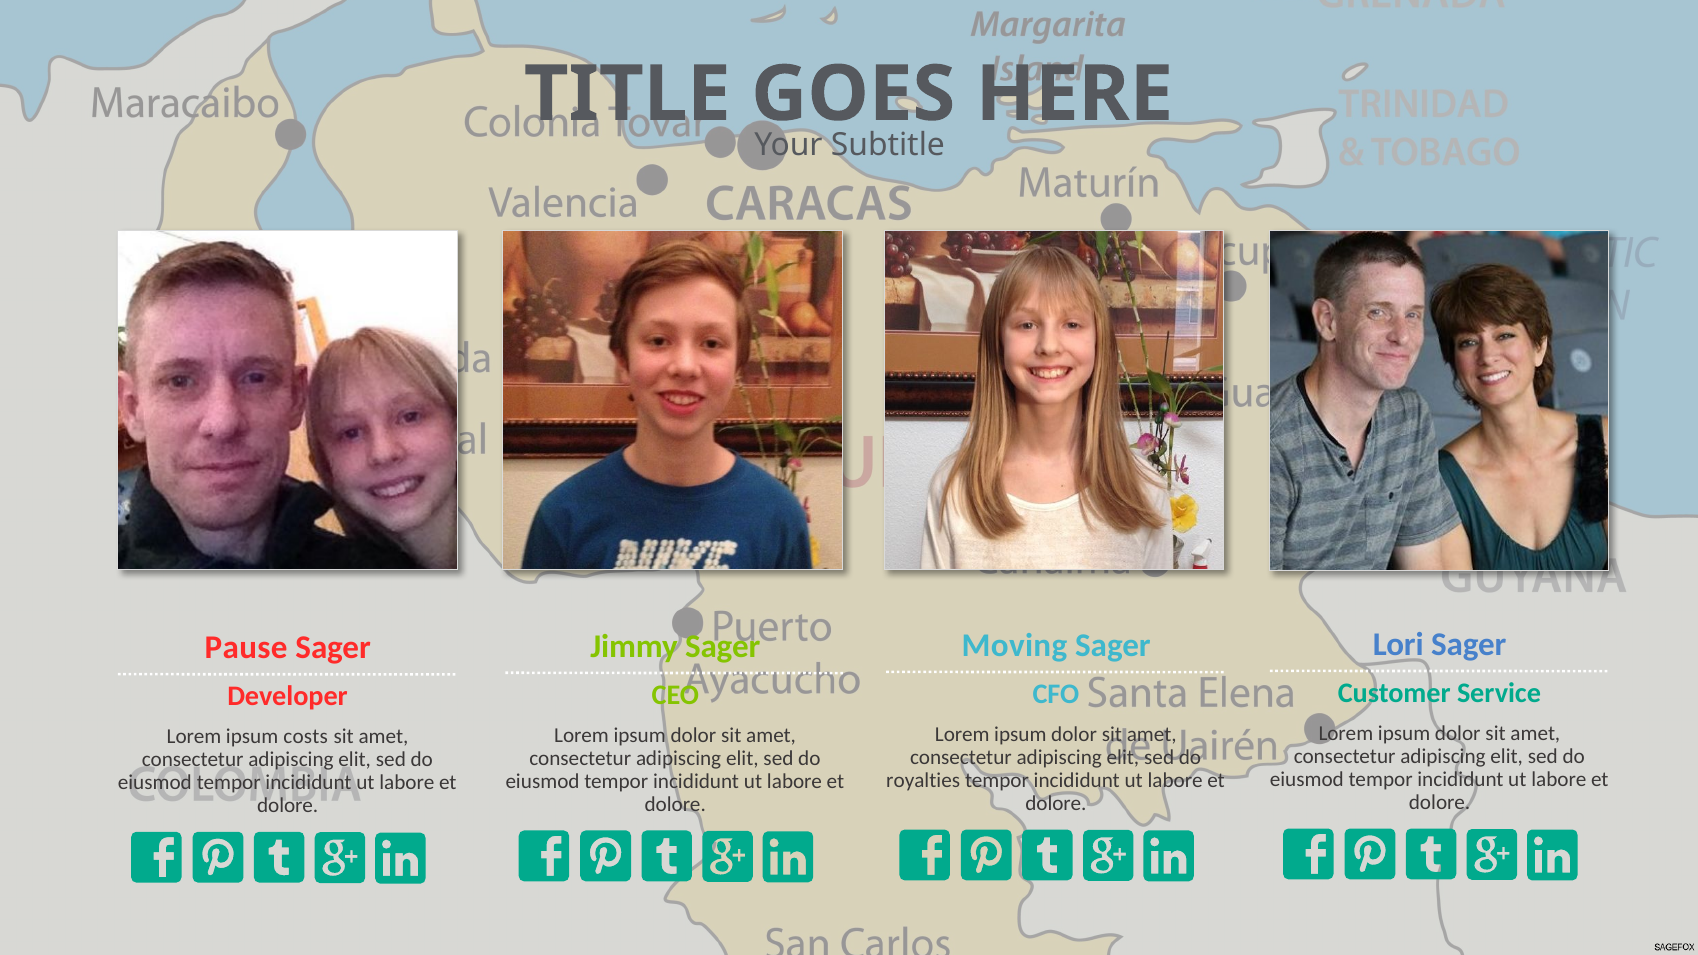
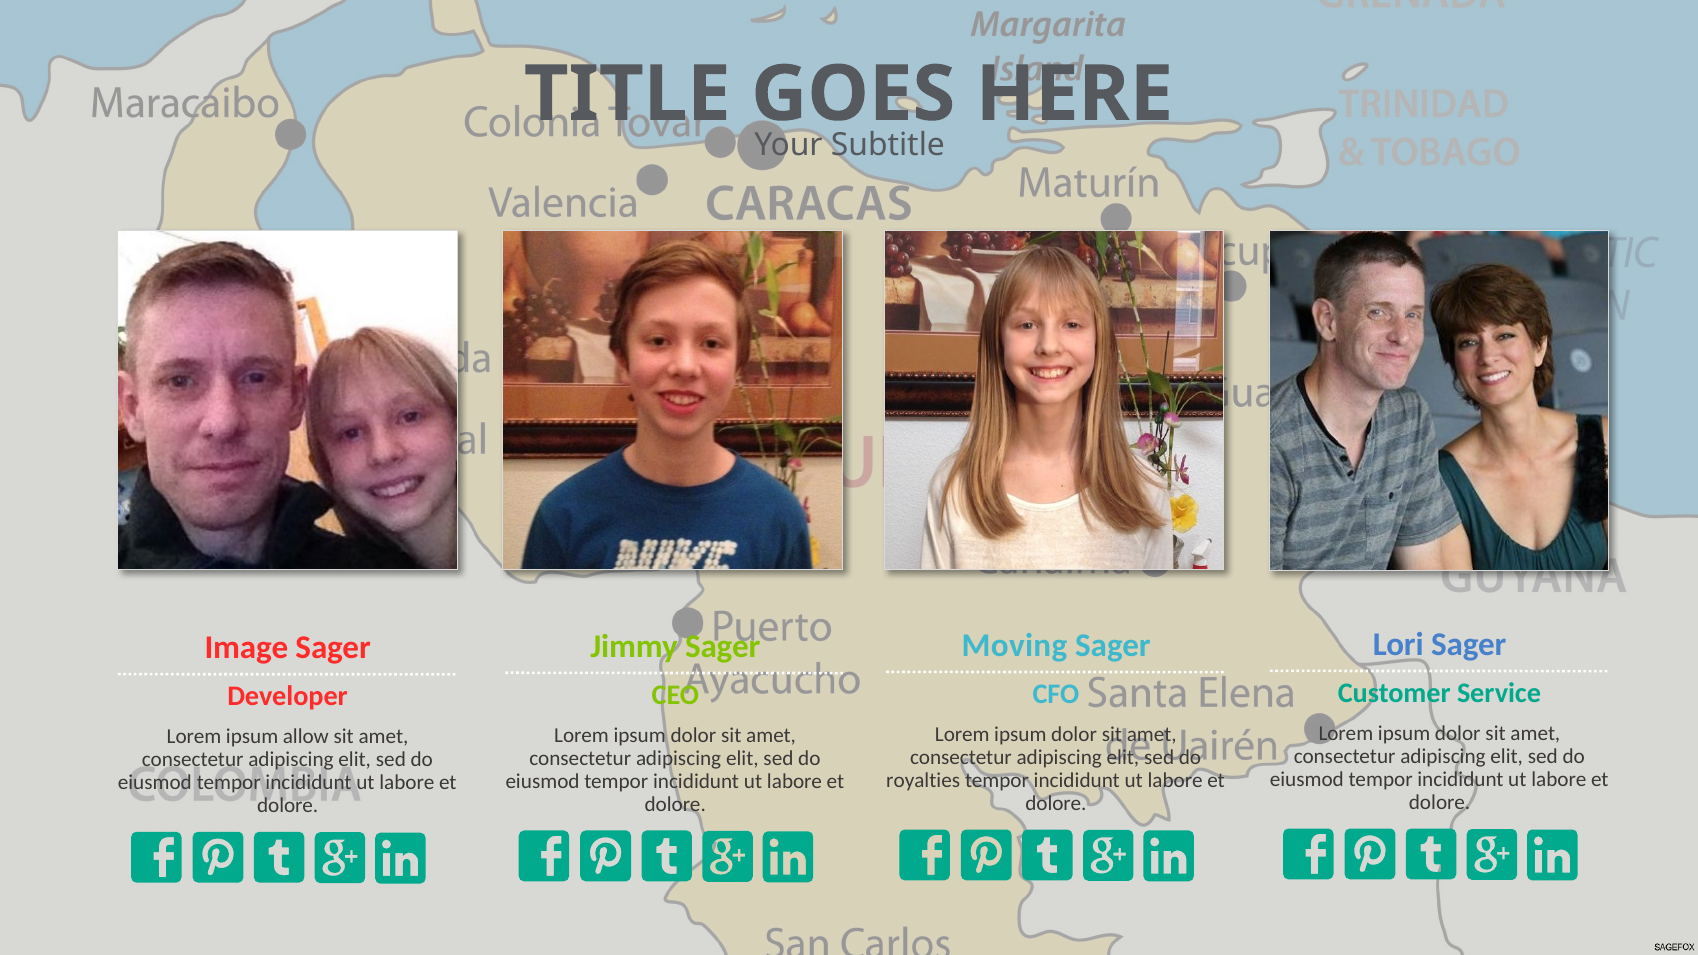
Pause: Pause -> Image (246, 648)
costs: costs -> allow (306, 737)
